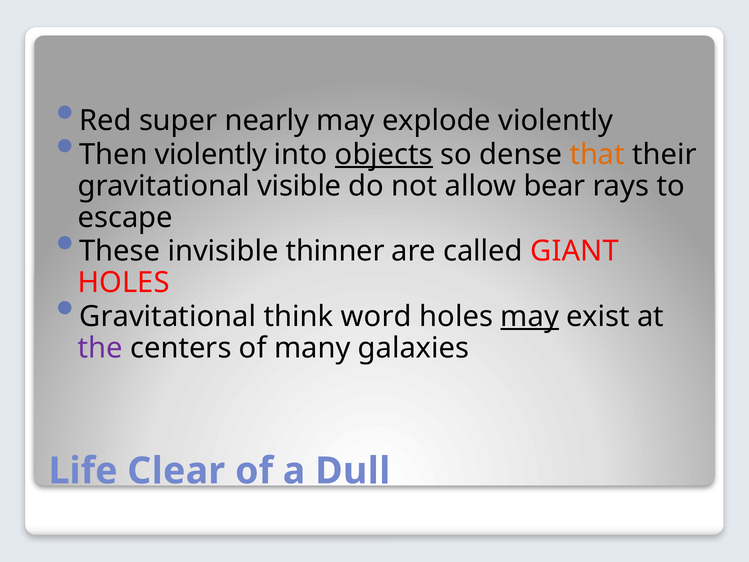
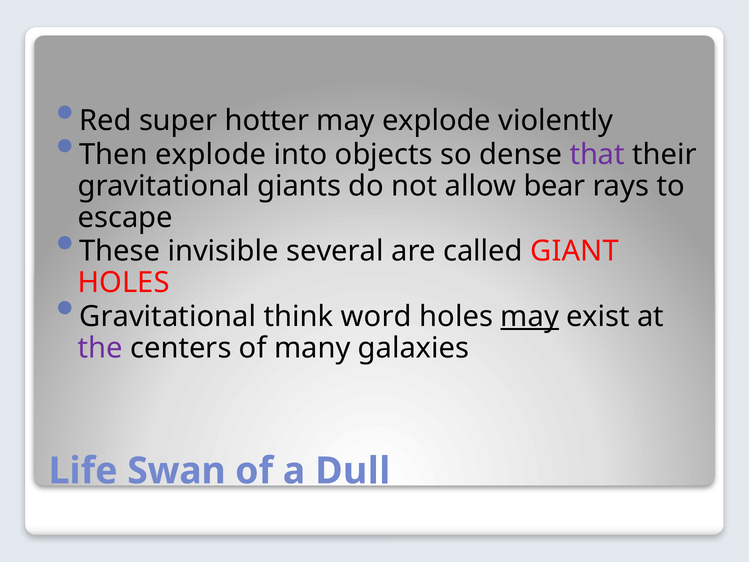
nearly: nearly -> hotter (267, 121)
Then violently: violently -> explode (211, 154)
objects underline: present -> none (384, 154)
that colour: orange -> purple (597, 154)
visible: visible -> giants (299, 186)
thinner: thinner -> several (335, 251)
Clear: Clear -> Swan (176, 471)
